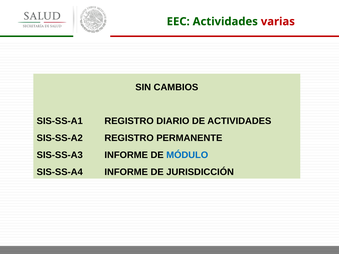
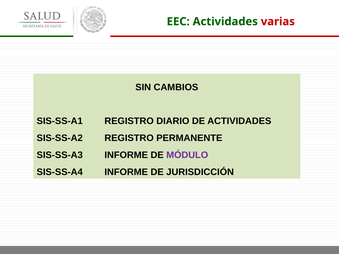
MÓDULO colour: blue -> purple (187, 155)
